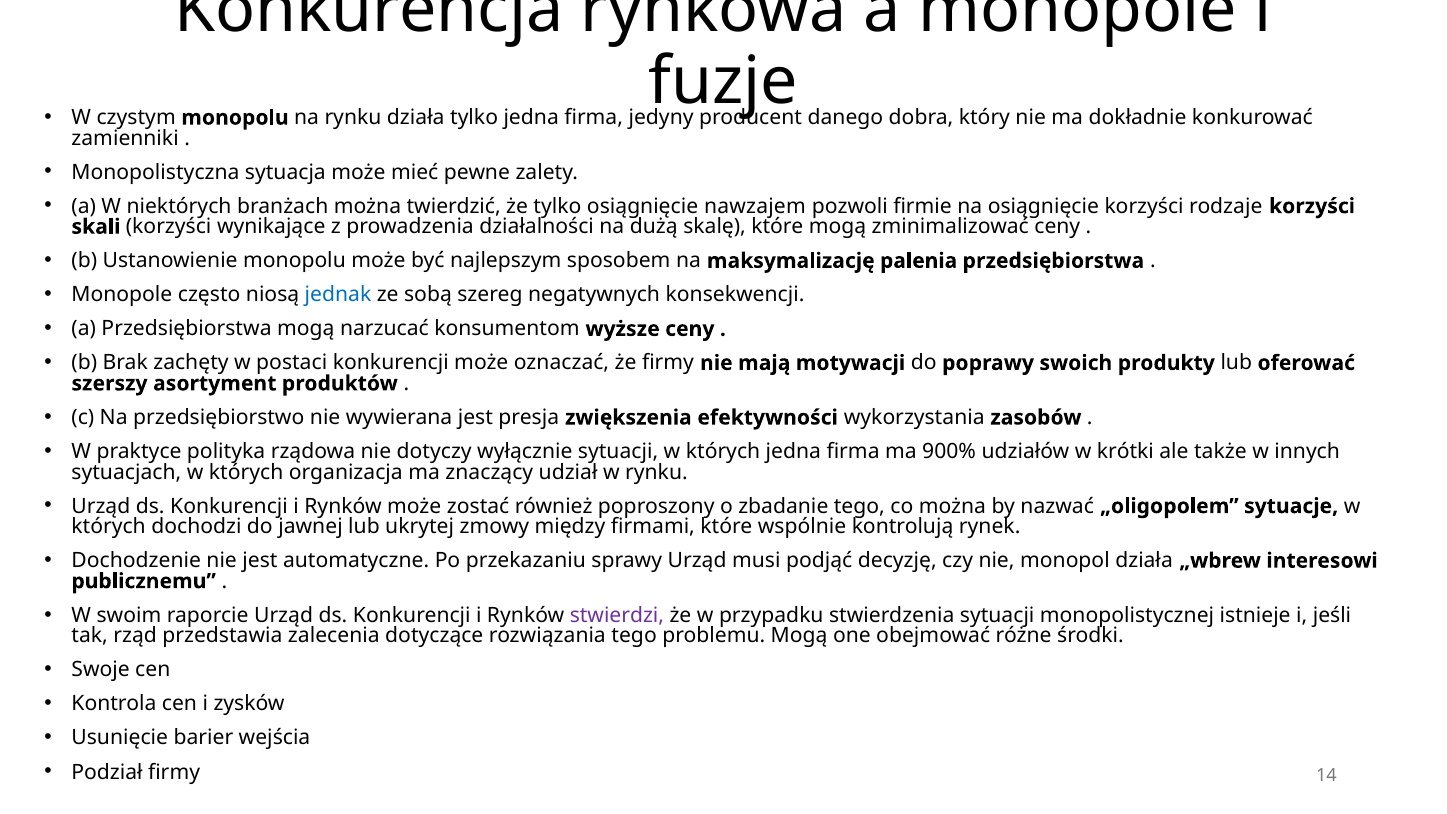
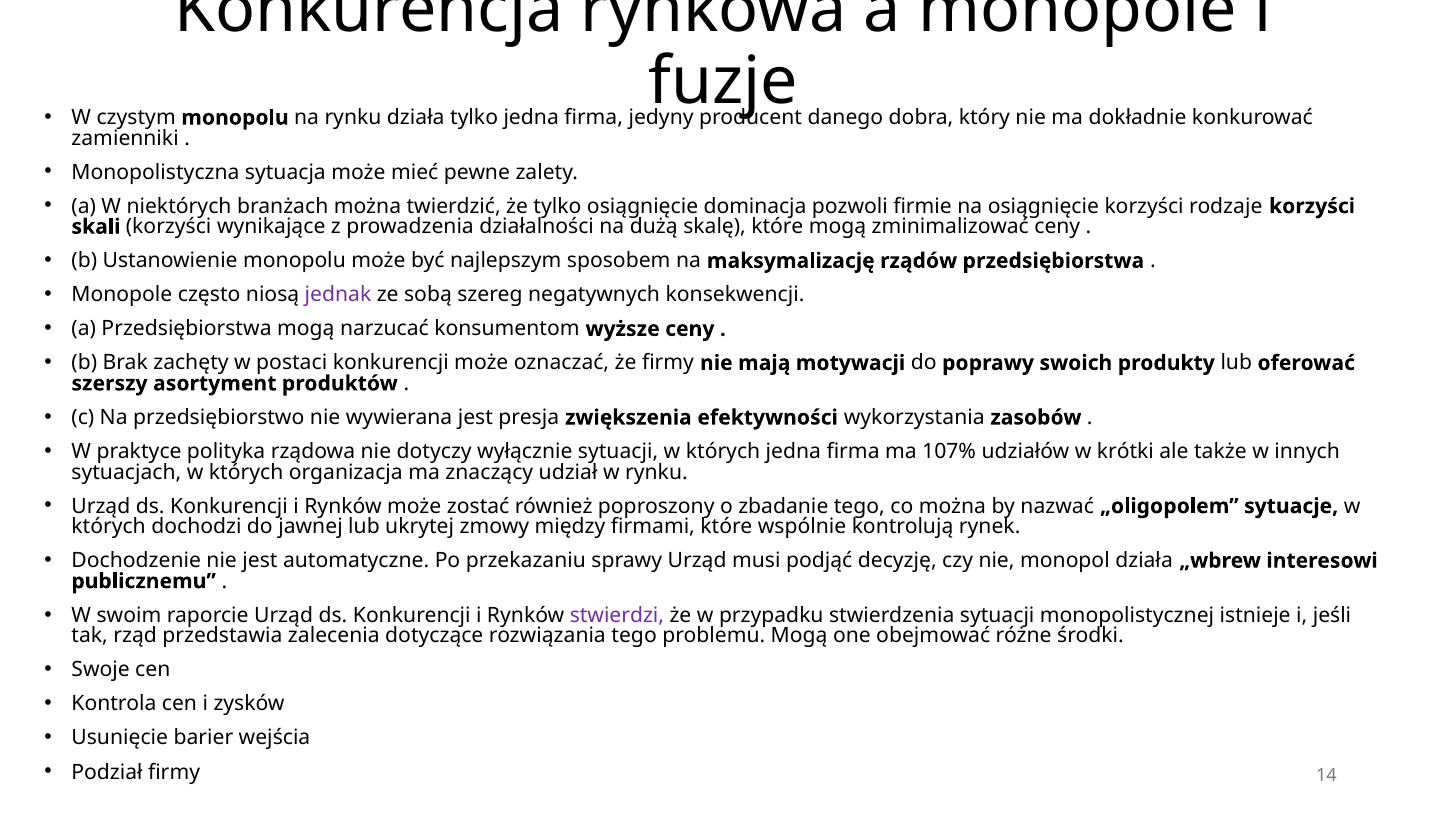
nawzajem: nawzajem -> dominacja (755, 206)
palenia: palenia -> rządów (919, 261)
jednak colour: blue -> purple (338, 295)
900%: 900% -> 107% (949, 452)
